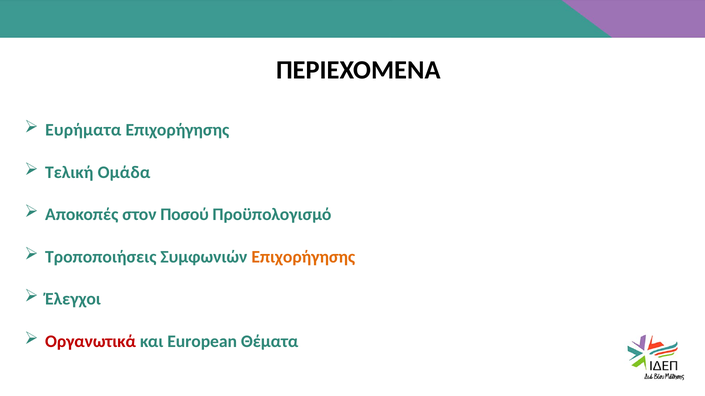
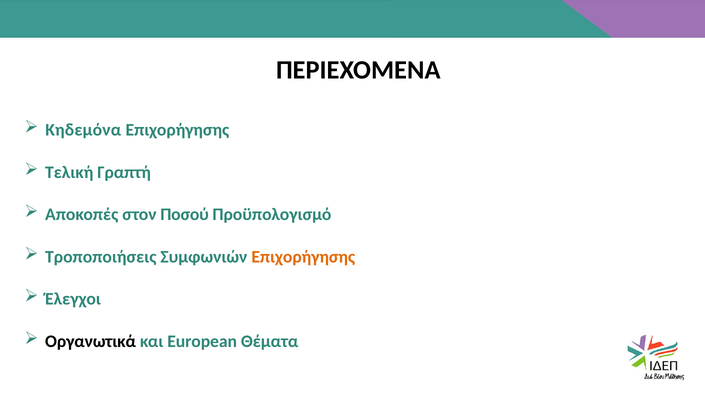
Ευρήματα: Ευρήματα -> Κηδεμόνα (83, 130)
Ομάδα: Ομάδα -> Γραπτή (124, 173)
Οργανωτικά colour: red -> black (91, 342)
